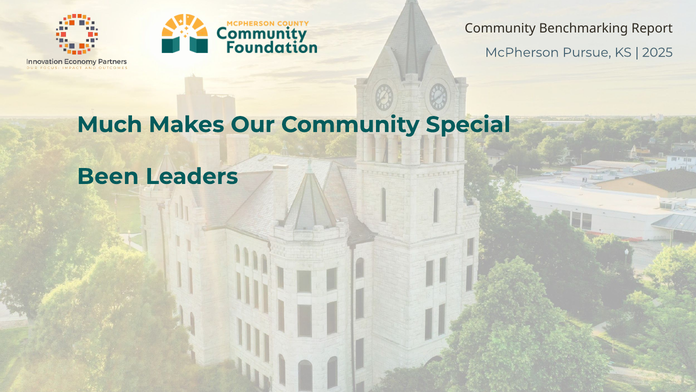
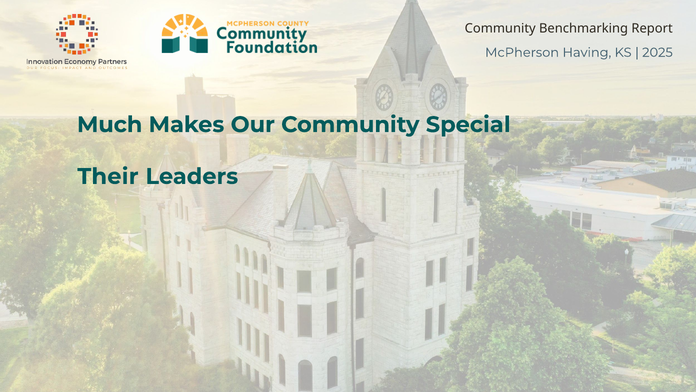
Pursue: Pursue -> Having (587, 52)
Been: Been -> Their (108, 176)
